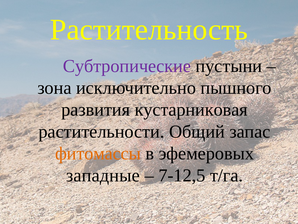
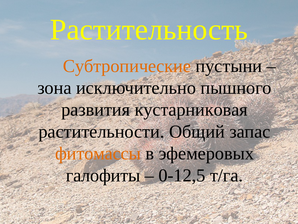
Субтропические colour: purple -> orange (127, 66)
западные: западные -> галофиты (103, 175)
7-12,5: 7-12,5 -> 0-12,5 (182, 175)
